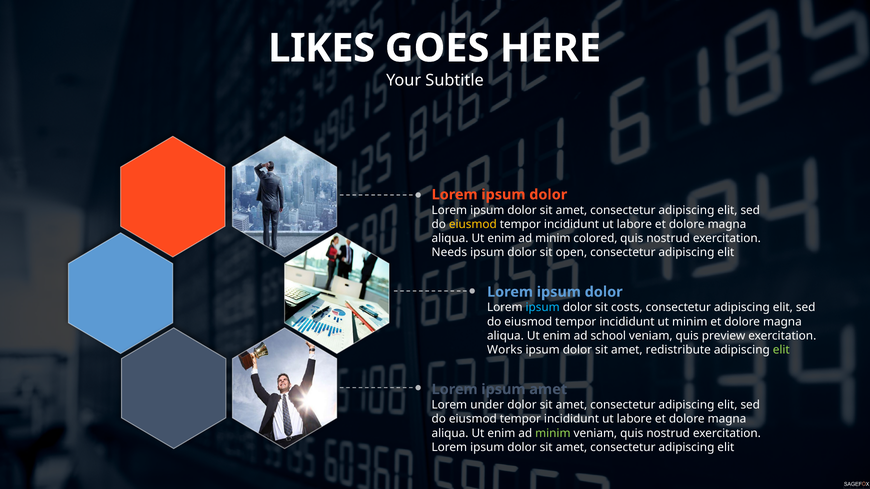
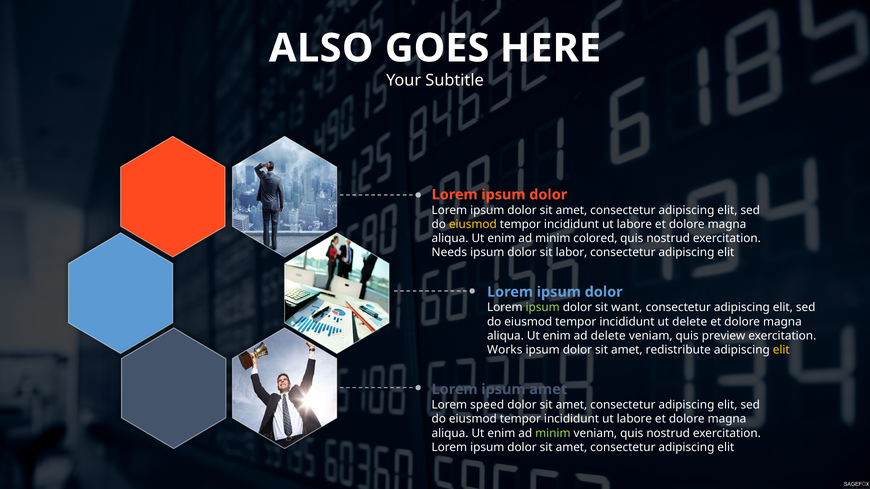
LIKES: LIKES -> ALSO (321, 48)
open: open -> labor (571, 253)
ipsum colour: light blue -> light green (543, 308)
costs: costs -> want (627, 308)
ut minim: minim -> delete (690, 322)
ad school: school -> delete (608, 336)
elit colour: light green -> yellow (781, 350)
under: under -> speed (487, 405)
